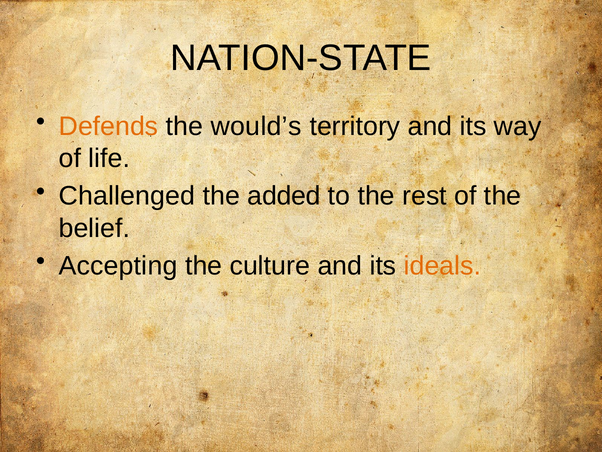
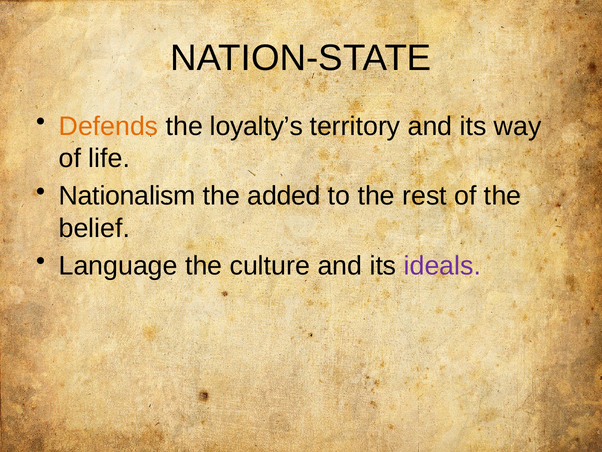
would’s: would’s -> loyalty’s (256, 126)
Challenged: Challenged -> Nationalism (127, 196)
Accepting: Accepting -> Language (118, 265)
ideals colour: orange -> purple (442, 265)
